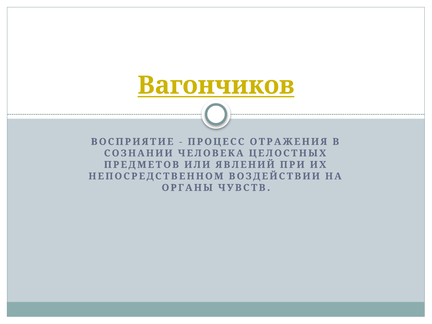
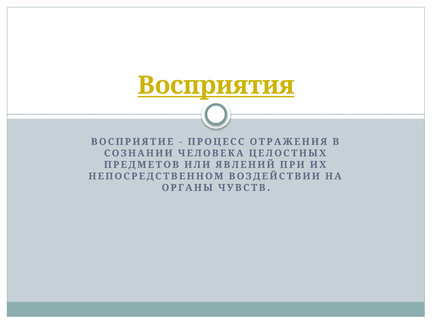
Вагончиков: Вагончиков -> Восприятия (216, 85)
